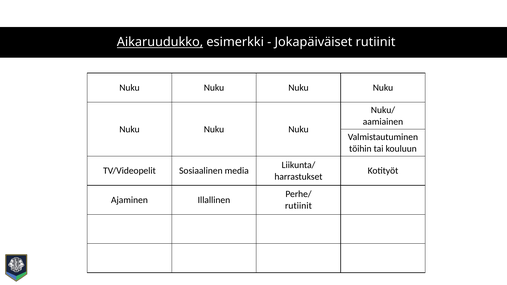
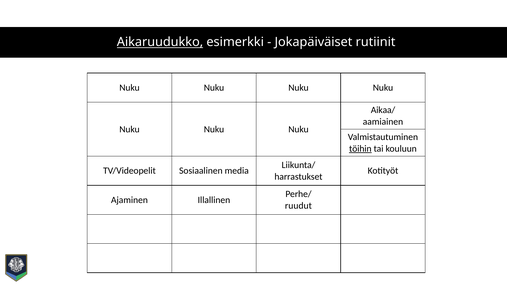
Nuku/: Nuku/ -> Aikaa/ (383, 110)
töihin underline: none -> present (360, 149)
rutiinit: rutiinit -> ruudut (298, 206)
